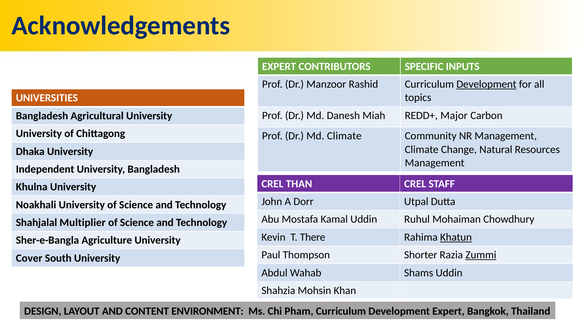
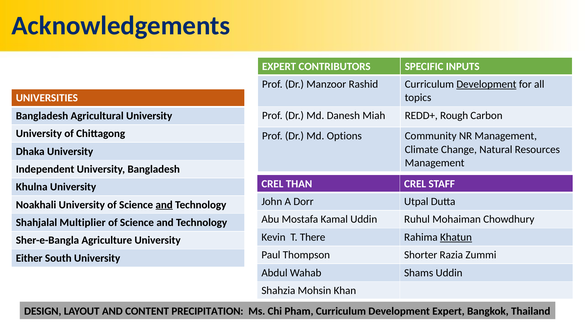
Major: Major -> Rough (454, 116)
Md Climate: Climate -> Options (344, 136)
and underline: none -> present (164, 205)
Zummi underline: present -> none (481, 255)
Cover: Cover -> Either (29, 258)
ENVIRONMENT: ENVIRONMENT -> PRECIPITATION (207, 311)
